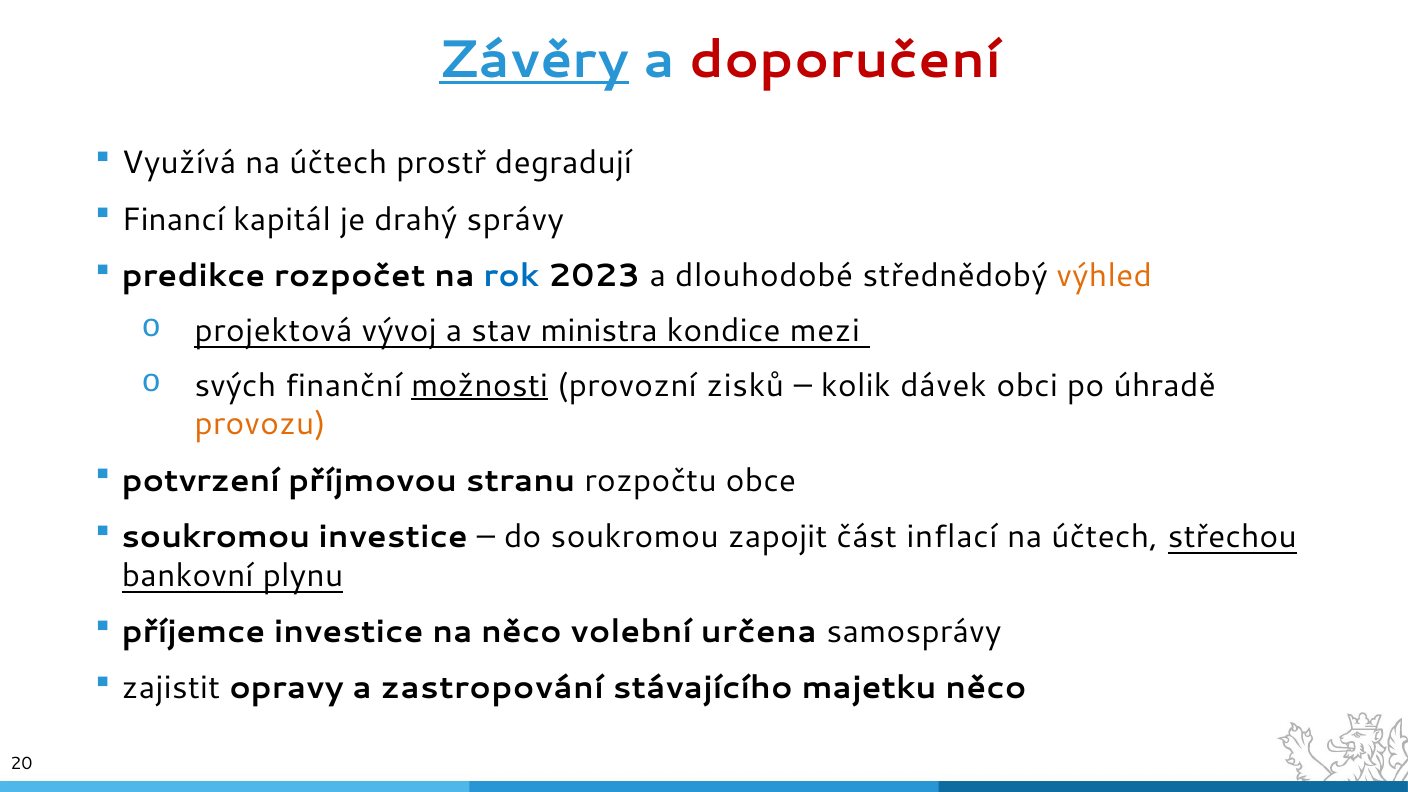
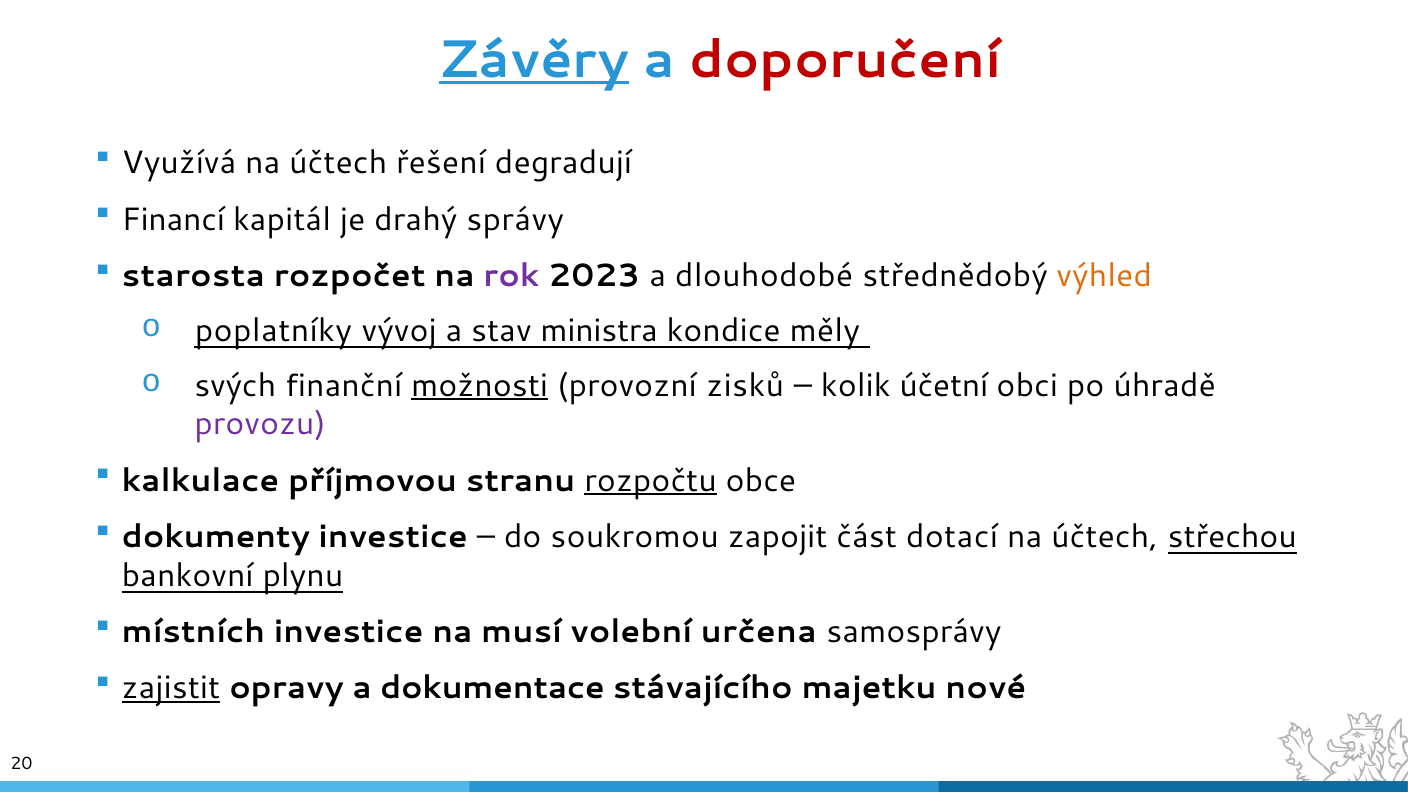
prostř: prostř -> řešení (441, 163)
predikce: predikce -> starosta (193, 276)
rok colour: blue -> purple (511, 276)
projektová: projektová -> poplatníky (273, 331)
mezi: mezi -> měly (825, 331)
dávek: dávek -> účetní (944, 385)
provozu colour: orange -> purple (260, 424)
potvrzení: potvrzení -> kalkulace (201, 480)
rozpočtu underline: none -> present (651, 480)
soukromou: soukromou -> dokumenty (216, 537)
inflací: inflací -> dotací (952, 537)
příjemce: příjemce -> místních (193, 632)
na něco: něco -> musí (521, 632)
zajistit underline: none -> present (171, 688)
zastropování: zastropování -> dokumentace (492, 688)
majetku něco: něco -> nové (986, 688)
